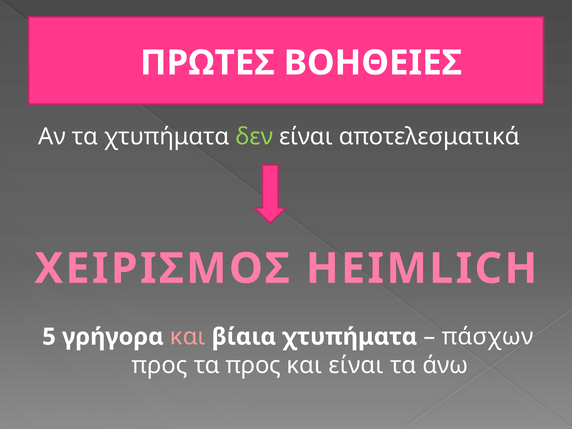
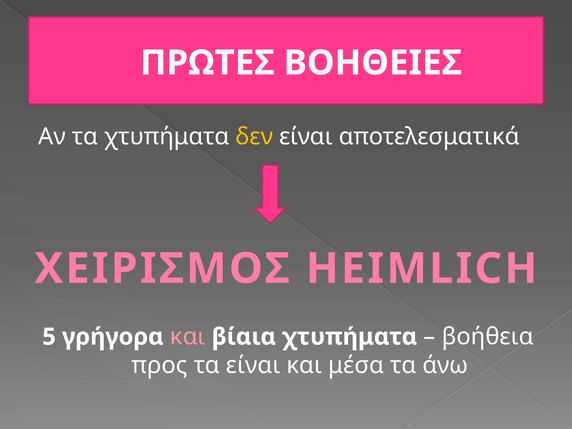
δεν colour: light green -> yellow (254, 137)
πάσχων: πάσχων -> βοήθεια (488, 337)
τα προς: προς -> είναι (253, 365)
και είναι: είναι -> μέσα (356, 365)
